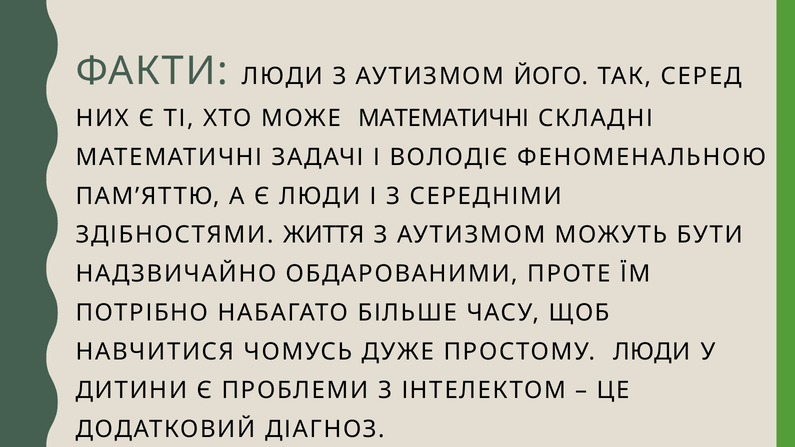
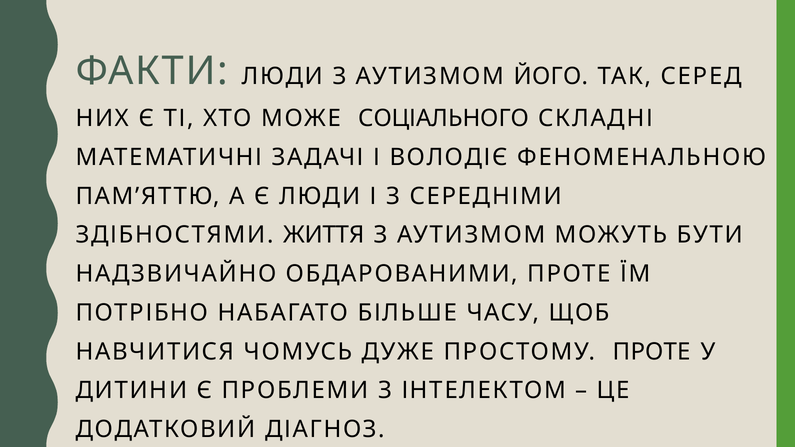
МОЖЕ МАТЕМАТИЧНІ: МАТЕМАТИЧНІ -> СОЦІАЛЬНОГО (444, 118)
ПРОСТОМУ ЛЮДИ: ЛЮДИ -> ПРОТЕ (652, 352)
